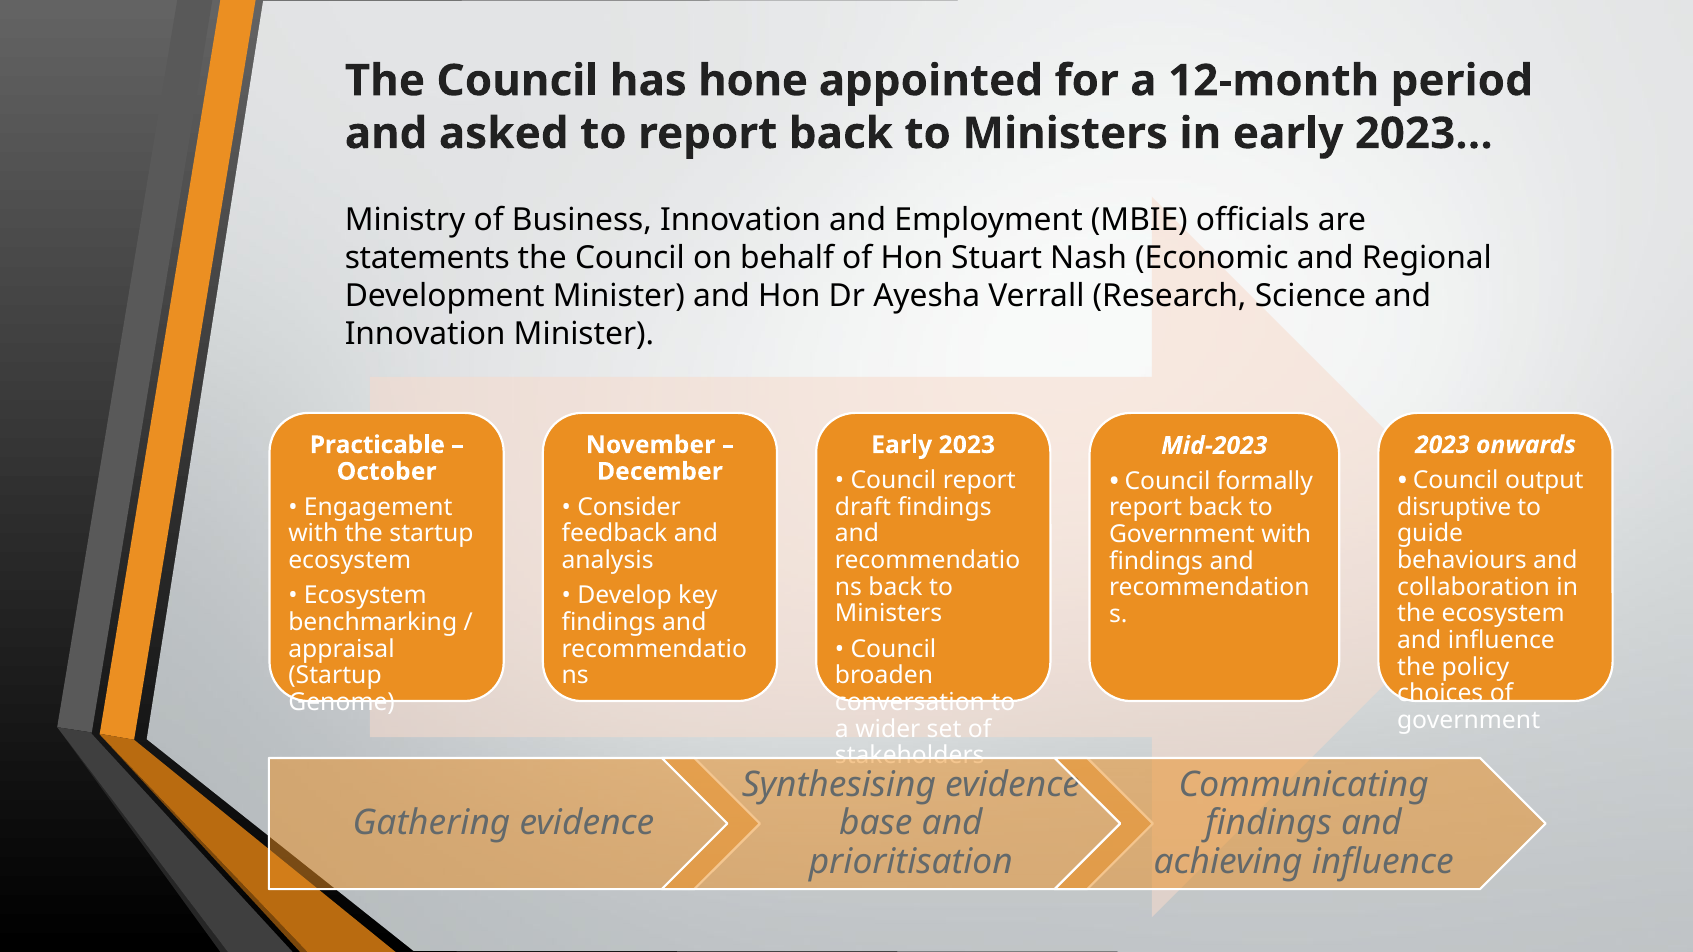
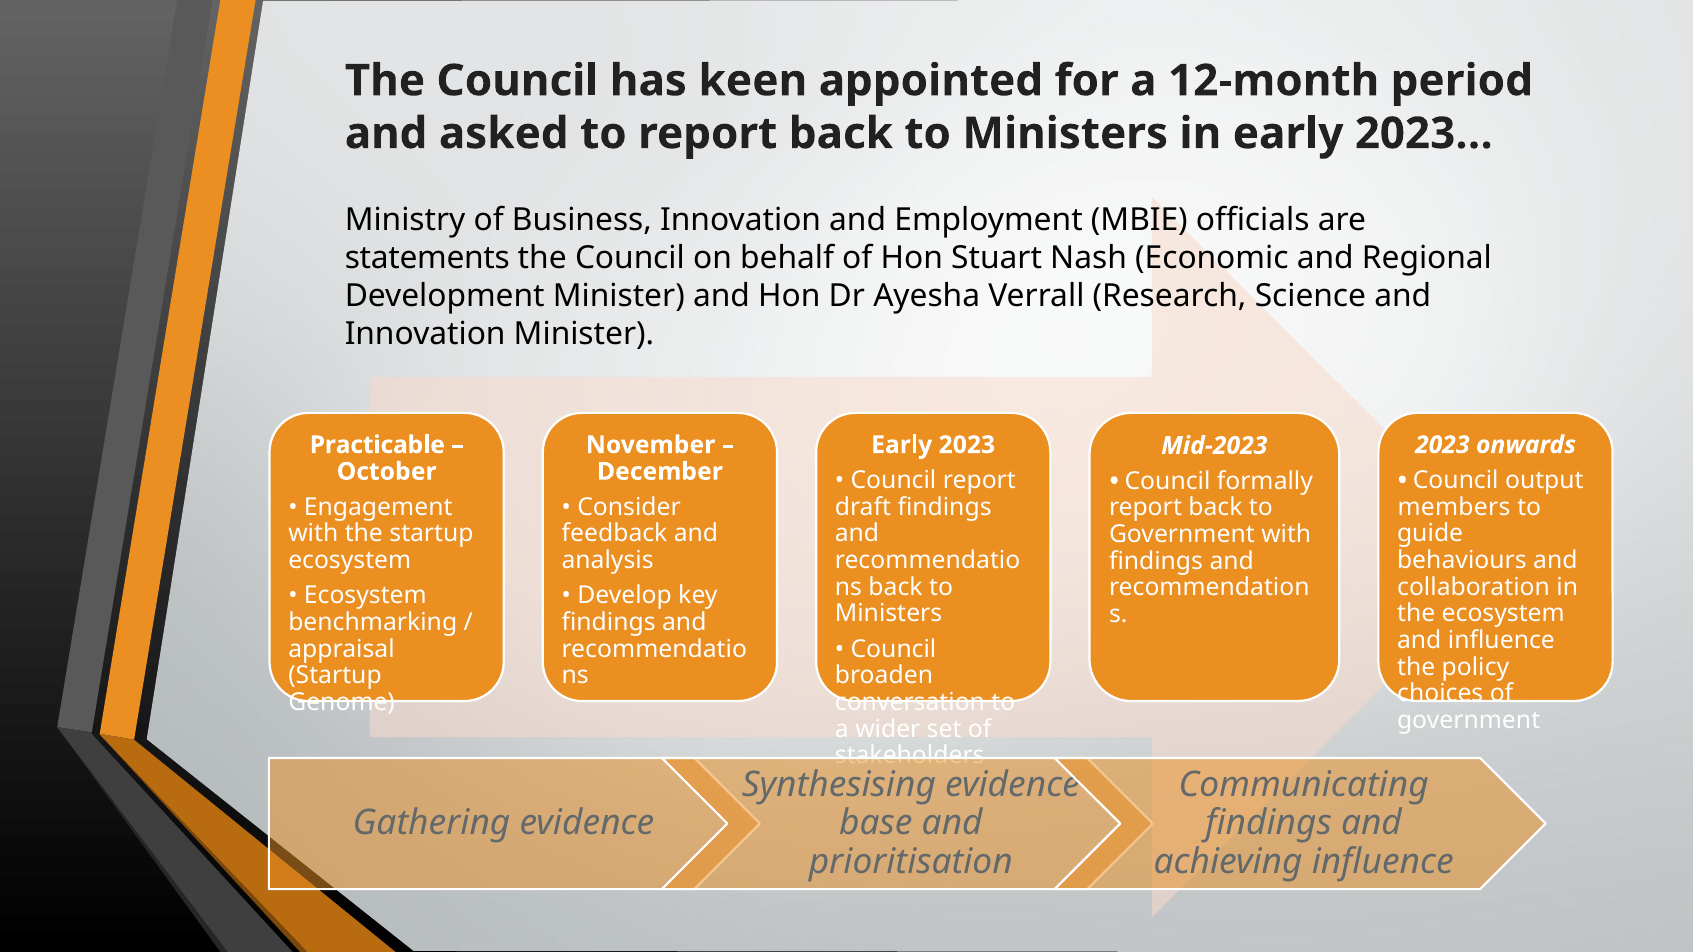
hone: hone -> keen (753, 81)
disruptive: disruptive -> members (1454, 507)
